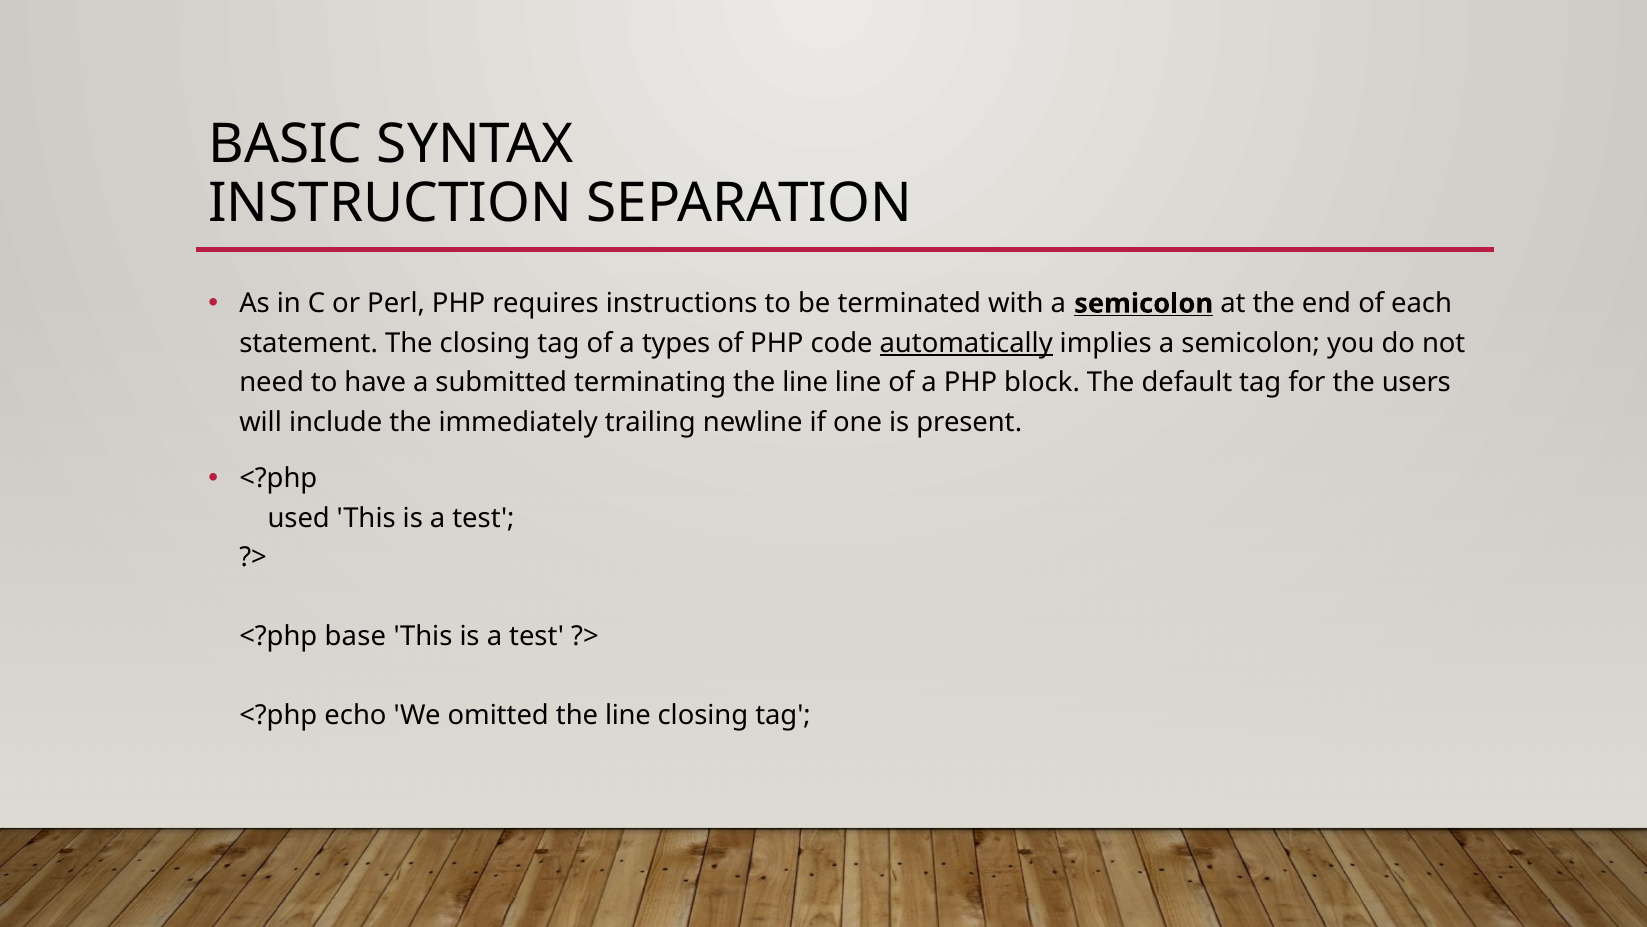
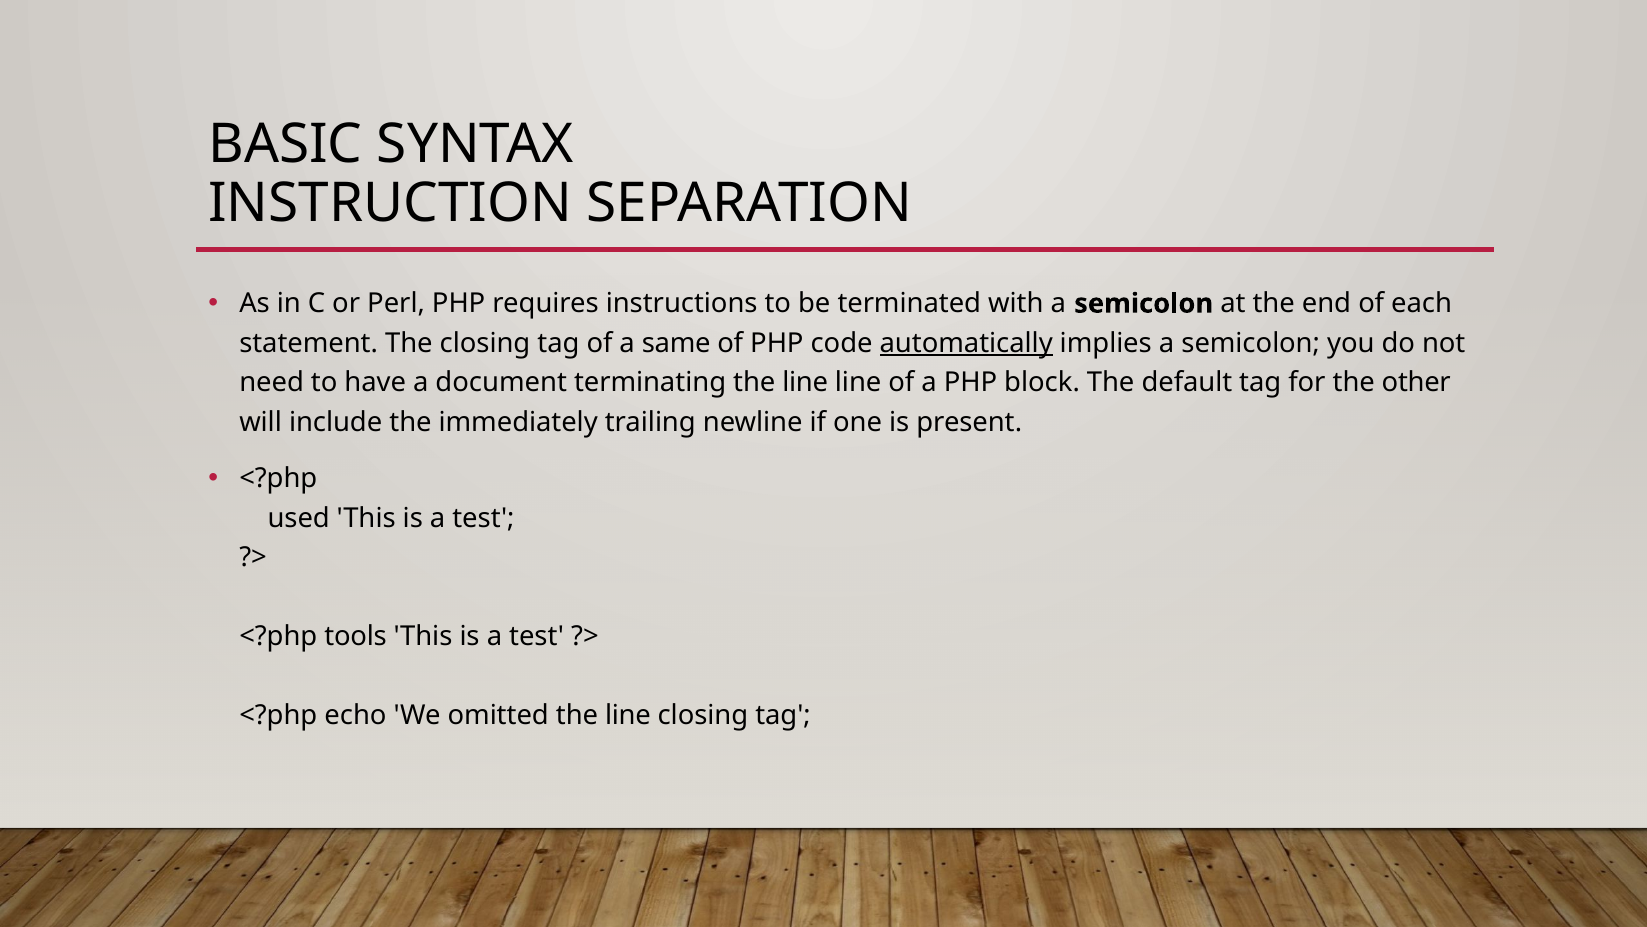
semicolon underline: present -> none (1144, 303)
types: types -> same (676, 343)
submitted: submitted -> document (501, 382)
users: users -> other (1416, 382)
base: base -> tools (356, 636)
